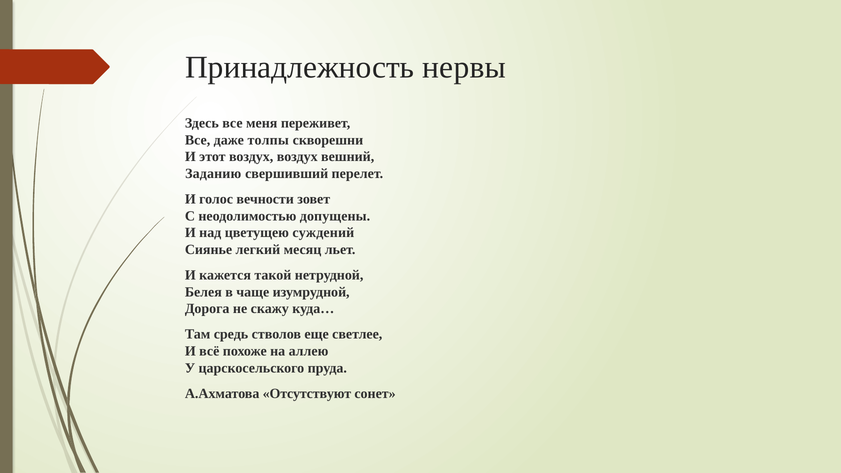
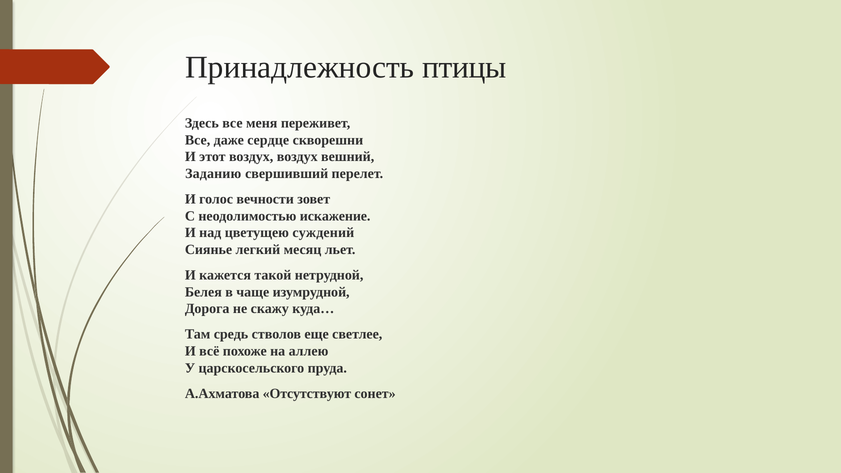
нервы: нервы -> птицы (464, 67)
толпы: толпы -> сердце (268, 140)
допущены: допущены -> искажение (335, 216)
